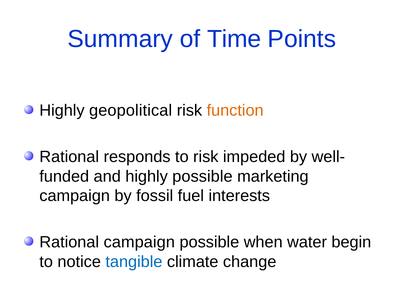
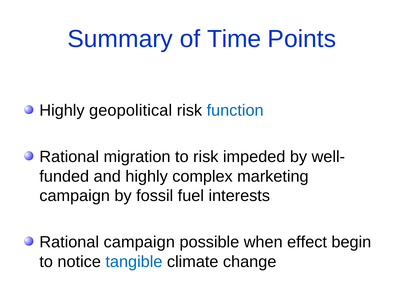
function colour: orange -> blue (235, 111)
responds: responds -> migration (137, 157)
highly possible: possible -> complex (203, 176)
water: water -> effect (307, 242)
